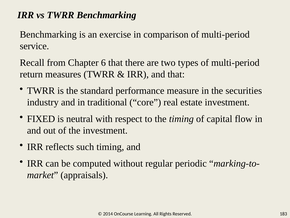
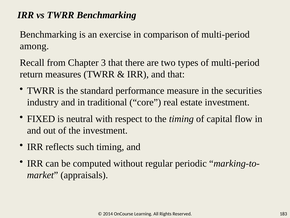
service: service -> among (34, 46)
6: 6 -> 3 (103, 63)
